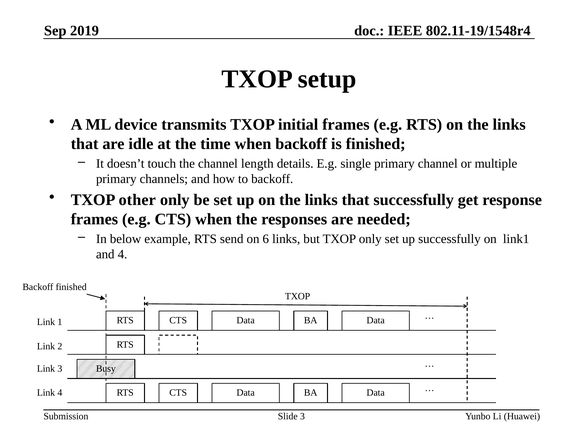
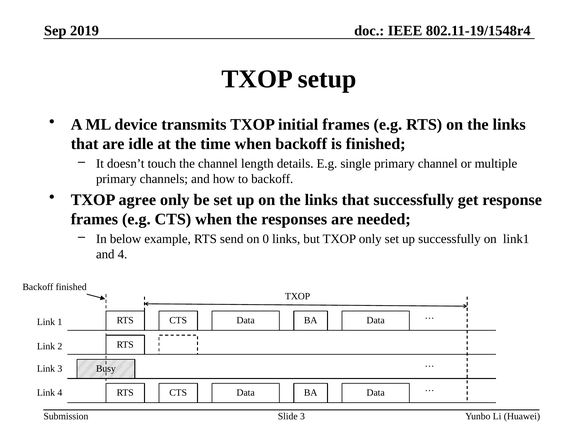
other: other -> agree (137, 200)
6: 6 -> 0 (266, 239)
